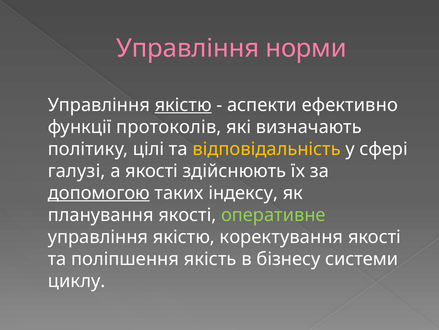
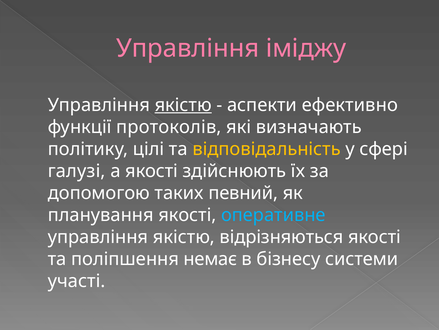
норми: норми -> іміджу (306, 48)
допомогою underline: present -> none (99, 193)
індексу: індексу -> певний (243, 193)
оперативне colour: light green -> light blue (273, 215)
коректування: коректування -> відрізняються (282, 237)
якість: якість -> немає (210, 258)
циклу: циклу -> участі (77, 280)
